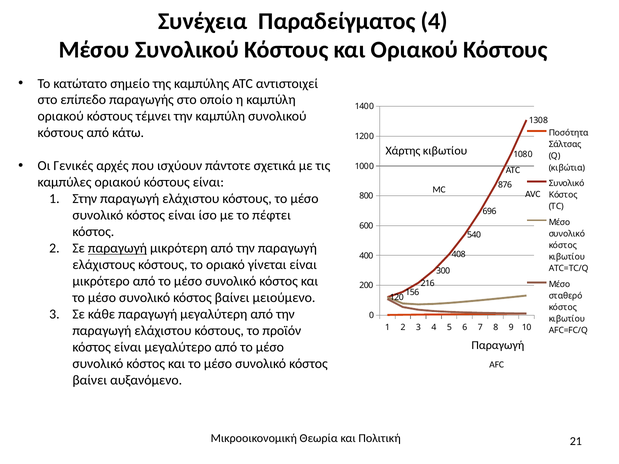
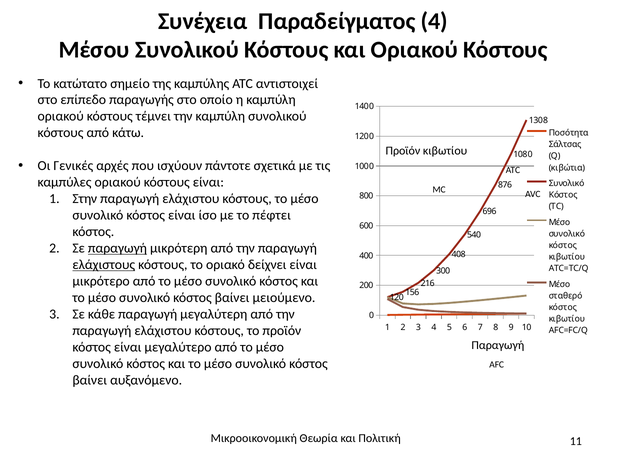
Χάρτης: Χάρτης -> Προϊόν (403, 151)
ελάχιστους underline: none -> present (104, 265)
γίνεται: γίνεται -> δείχνει (267, 265)
21: 21 -> 11 (576, 441)
